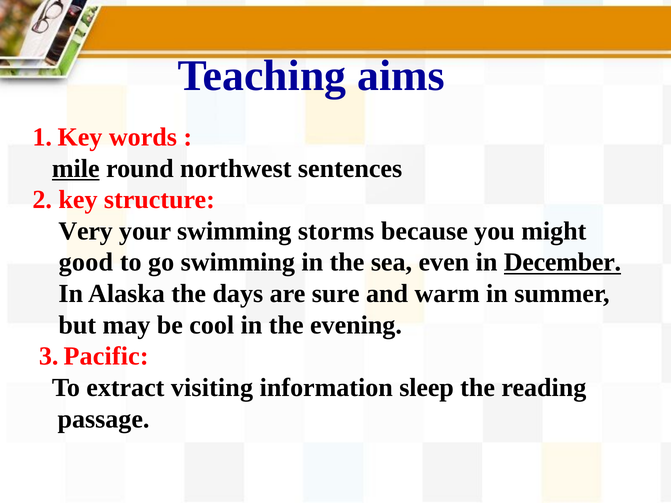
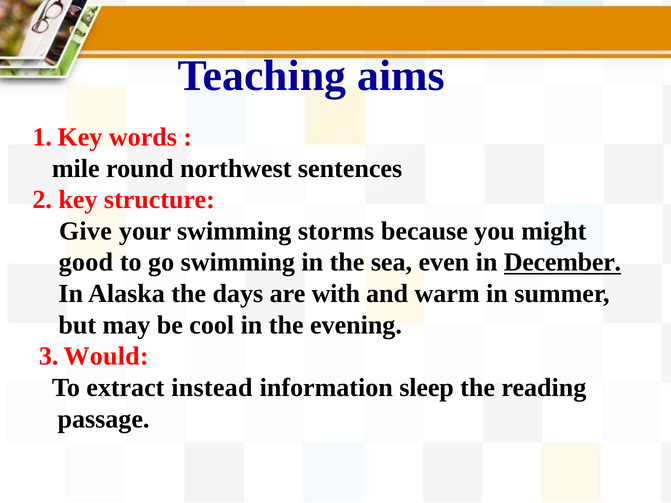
mile underline: present -> none (76, 168)
Very: Very -> Give (85, 231)
sure: sure -> with (336, 294)
Pacific: Pacific -> Would (106, 356)
visiting: visiting -> instead (212, 388)
